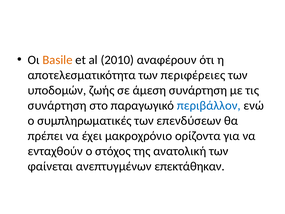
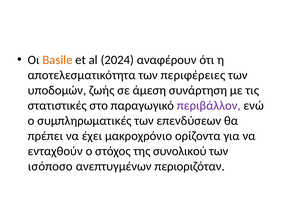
2010: 2010 -> 2024 (117, 60)
συνάρτηση: συνάρτηση -> στατιστικές (57, 105)
περιβάλλον colour: blue -> purple (209, 105)
ανατολική: ανατολική -> συνολικού (180, 151)
φαίνεται: φαίνεται -> ισόποσο (50, 166)
επεκτάθηκαν: επεκτάθηκαν -> περιοριζόταν (190, 166)
